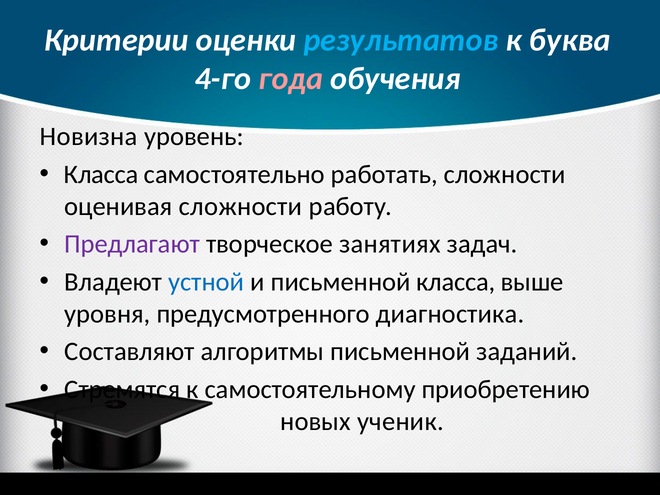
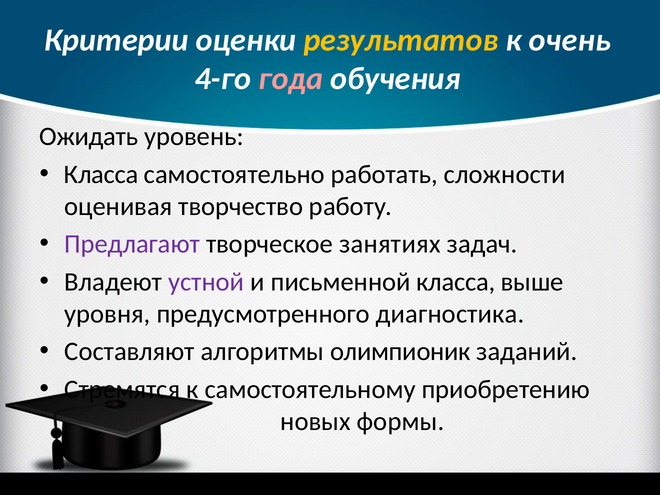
результатов colour: light blue -> yellow (401, 40)
буква: буква -> очень (570, 40)
Новизна: Новизна -> Ожидать (89, 137)
оценивая сложности: сложности -> творчество (241, 206)
устной colour: blue -> purple (206, 282)
алгоритмы письменной: письменной -> олимпионик (400, 352)
ученик: ученик -> формы (401, 421)
